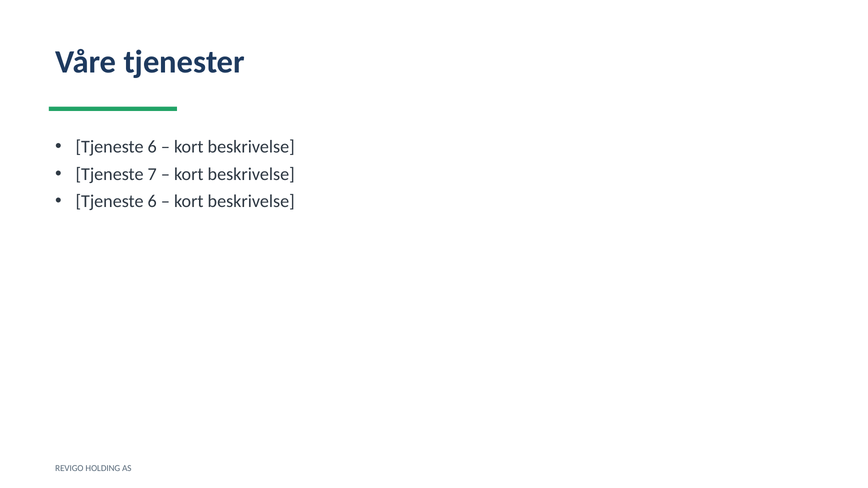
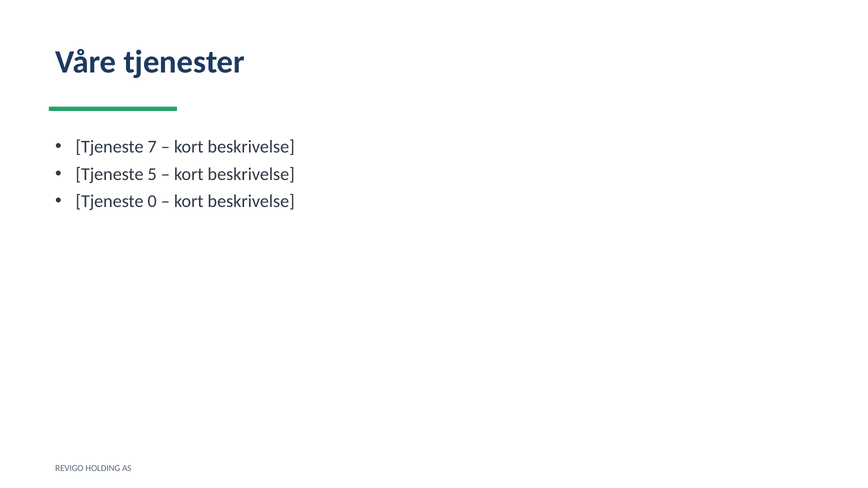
6: 6 -> 7 (152, 147)
7: 7 -> 5 (152, 174)
6: 6 -> 0 (152, 201)
